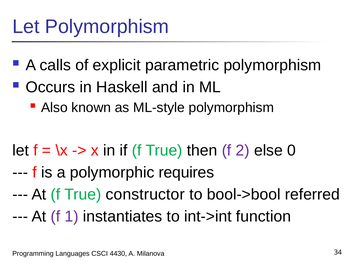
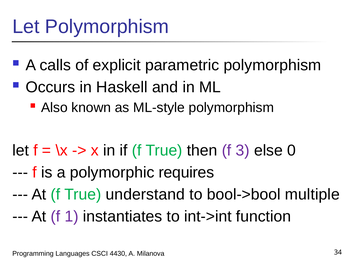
2: 2 -> 3 (243, 150)
constructor: constructor -> understand (145, 194)
referred: referred -> multiple (312, 194)
